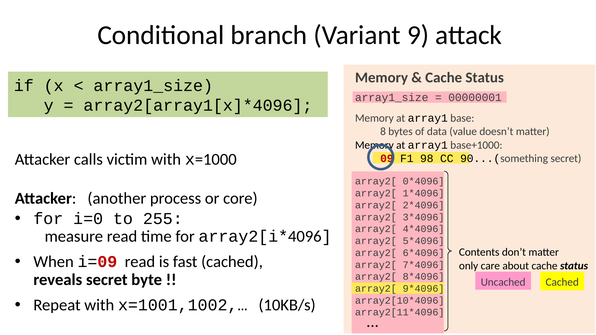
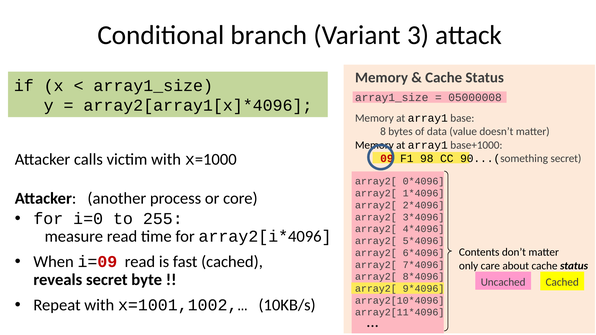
9: 9 -> 3 (418, 35)
00000001: 00000001 -> 05000008 (475, 97)
